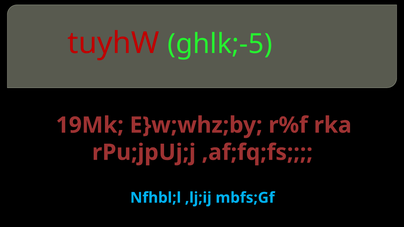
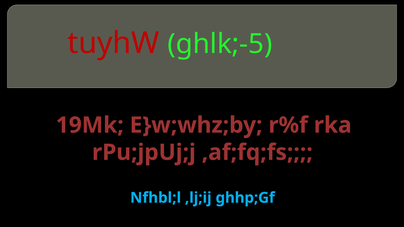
mbfs;Gf: mbfs;Gf -> ghhp;Gf (245, 198)
